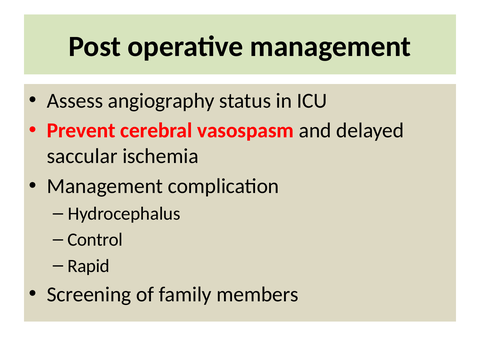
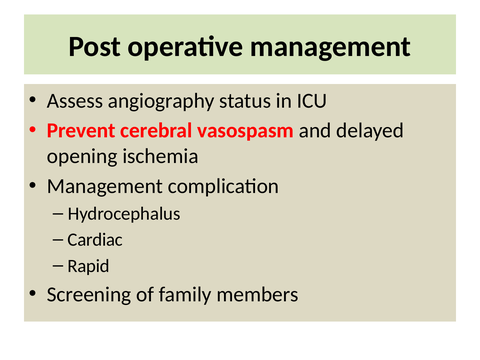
saccular: saccular -> opening (82, 156)
Control: Control -> Cardiac (95, 240)
